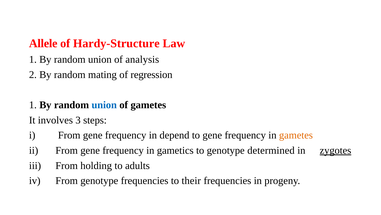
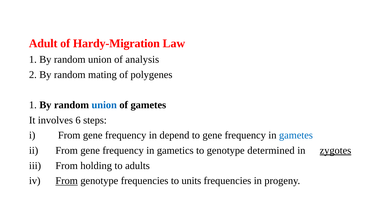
Allele: Allele -> Adult (43, 43)
Hardy-Structure: Hardy-Structure -> Hardy-Migration (116, 43)
regression: regression -> polygenes (151, 74)
3: 3 -> 6 (78, 120)
gametes colour: orange -> blue (296, 135)
From underline: none -> present (67, 180)
their: their -> units (191, 180)
